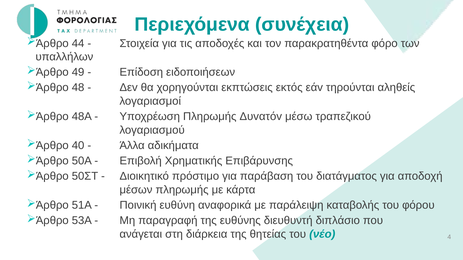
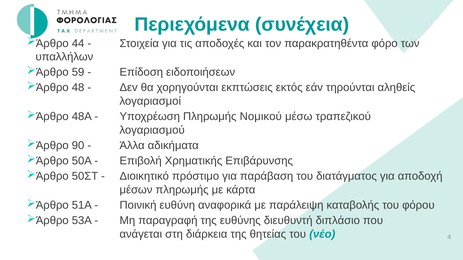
49: 49 -> 59 (78, 72)
Δυvατόv: Δυvατόv -> Νομικού (261, 117)
40: 40 -> 90 (78, 146)
